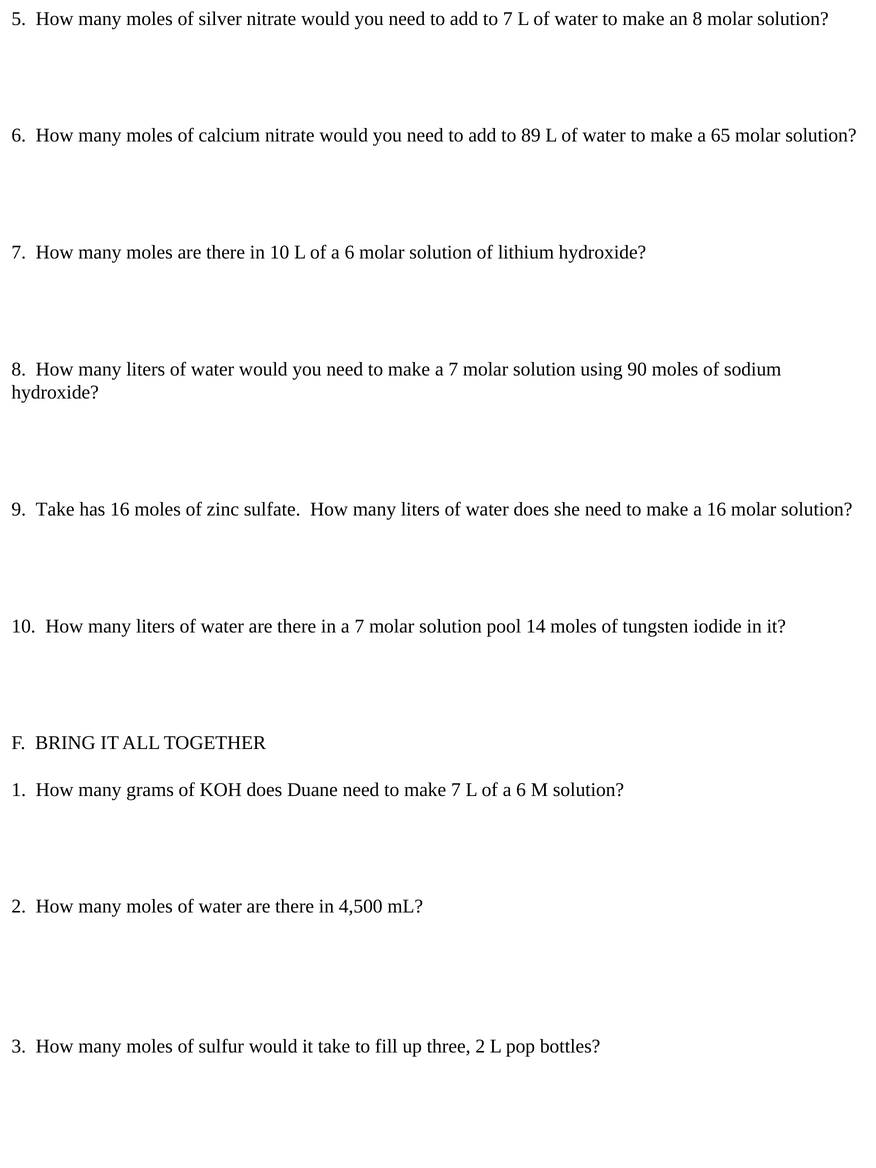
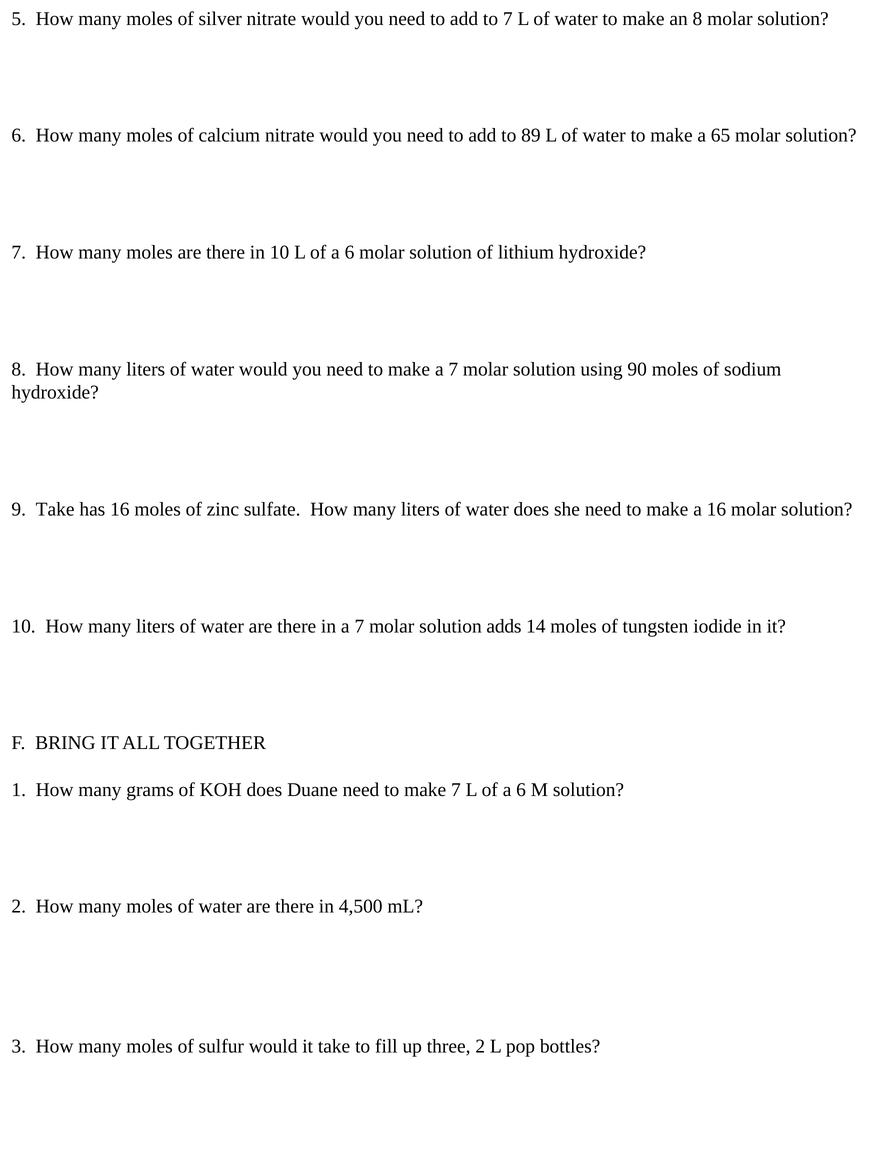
pool: pool -> adds (504, 626)
